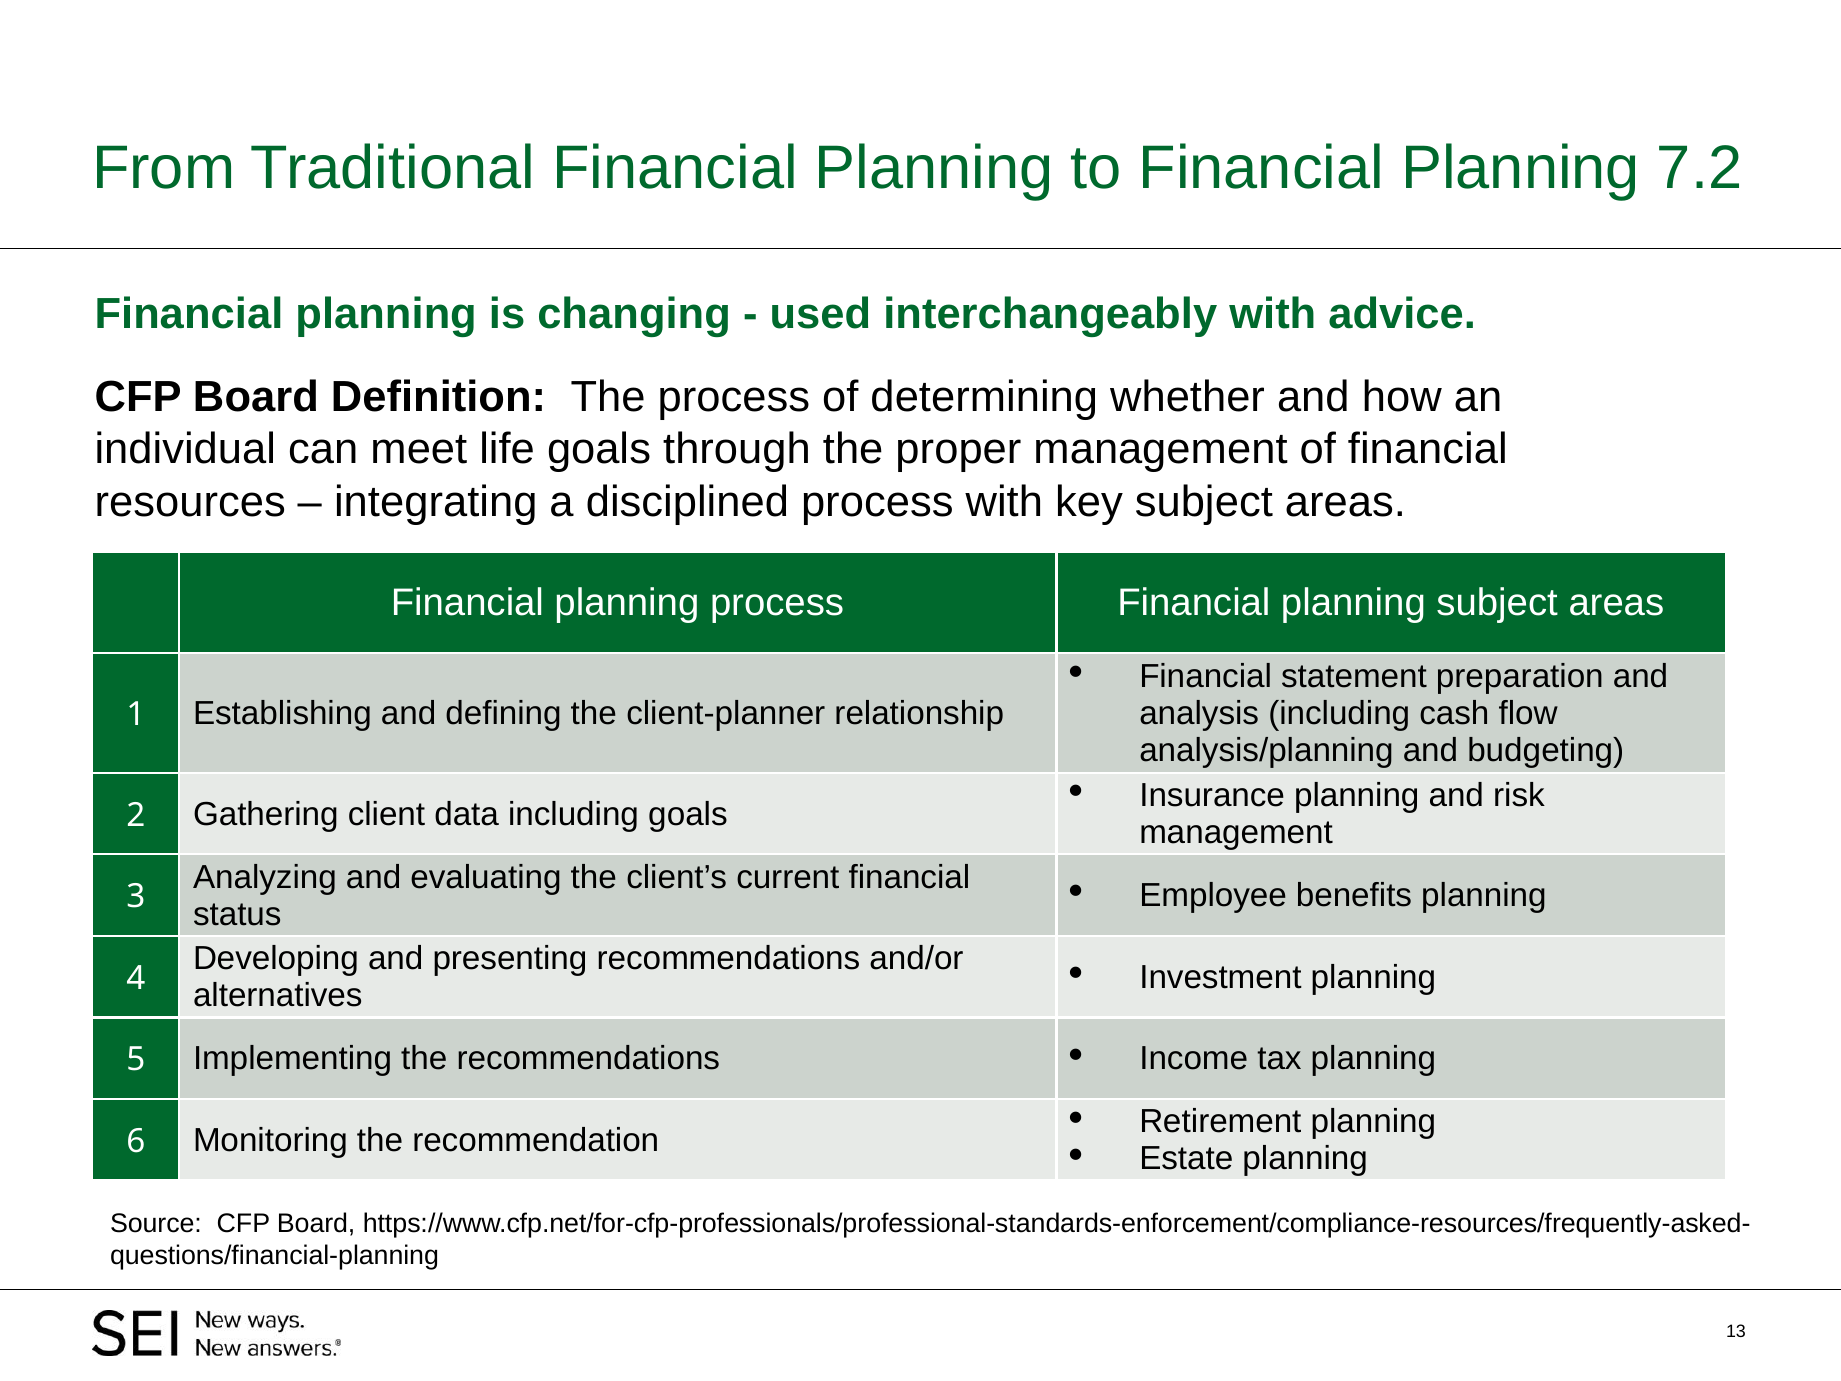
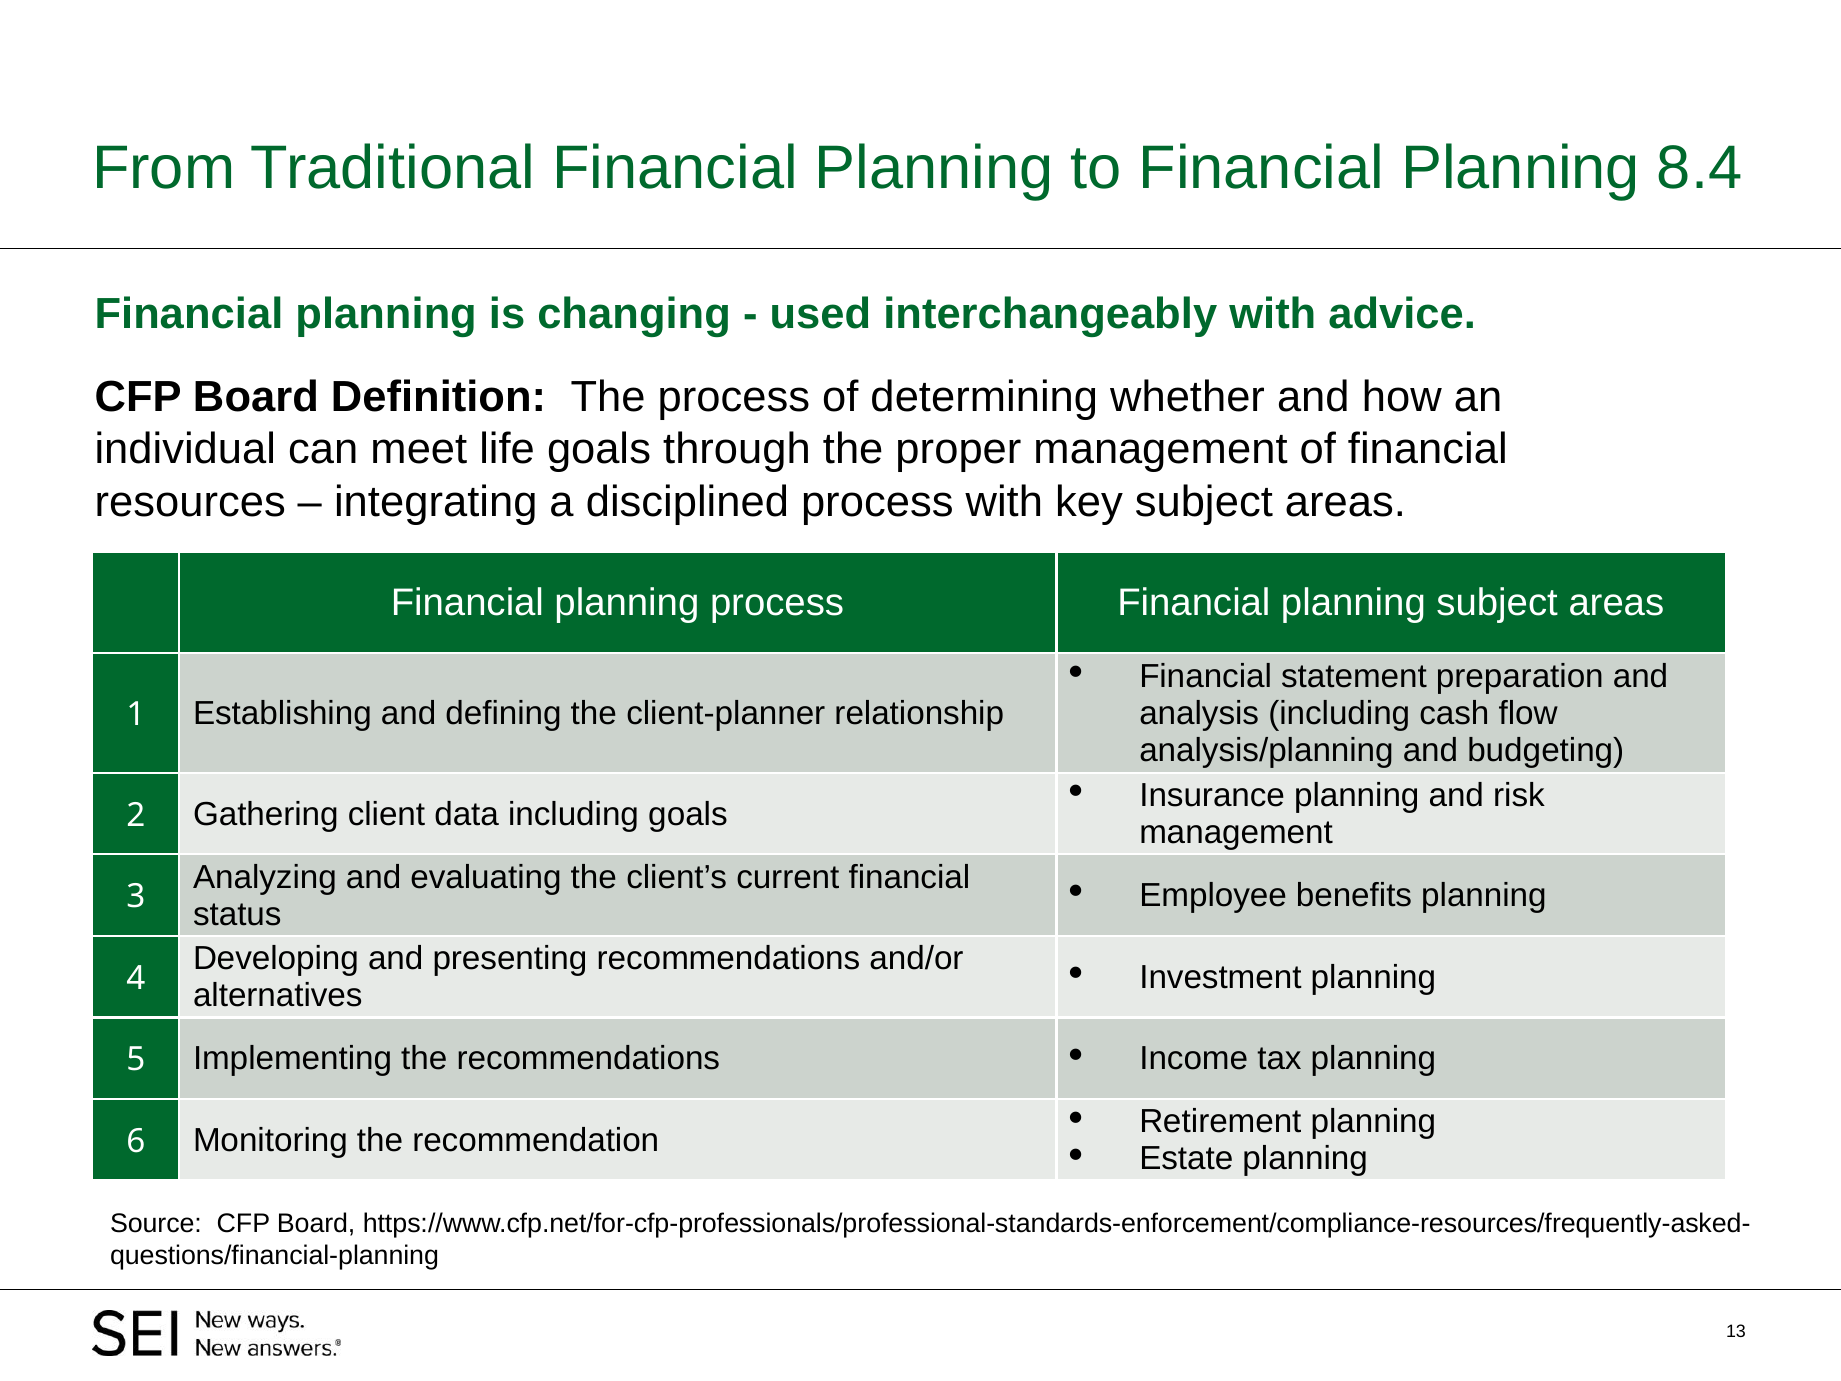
7.2: 7.2 -> 8.4 (1700, 168)
